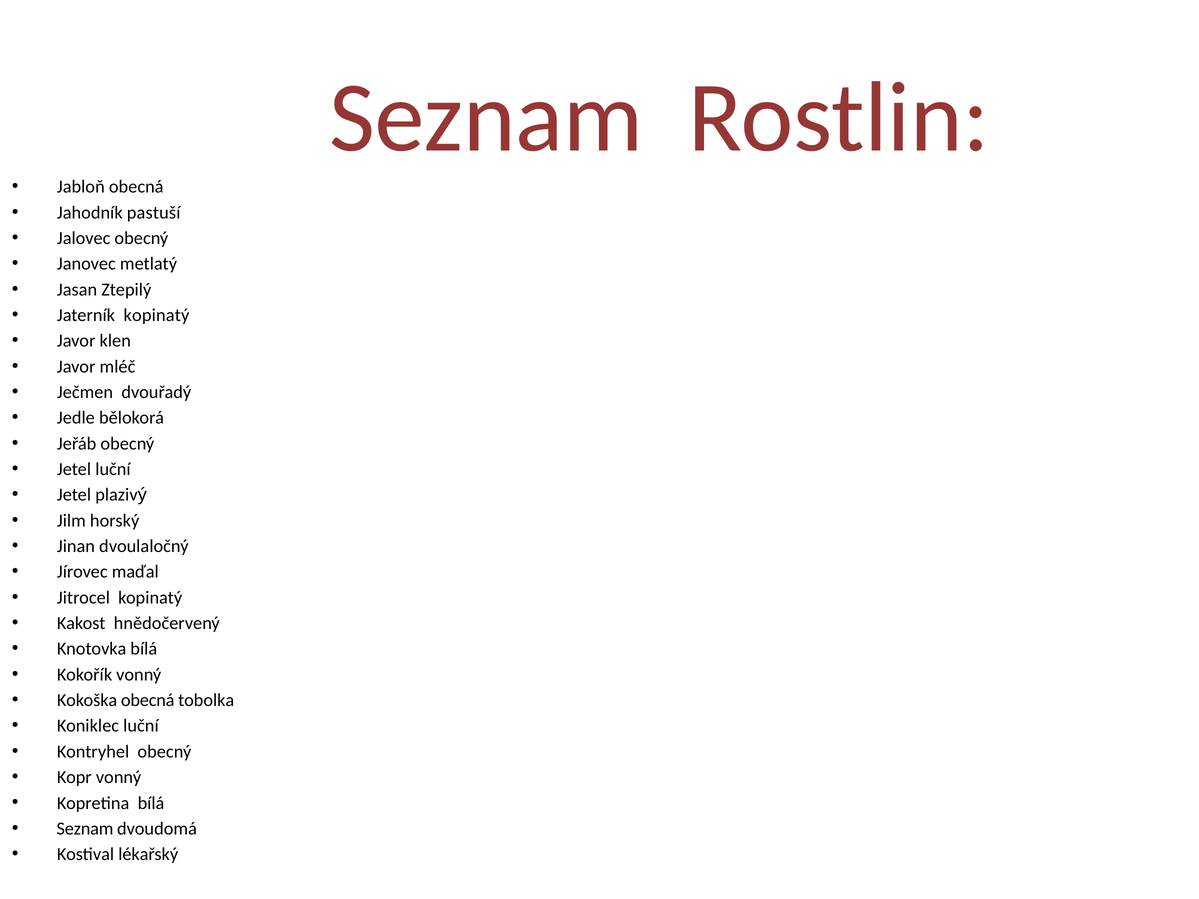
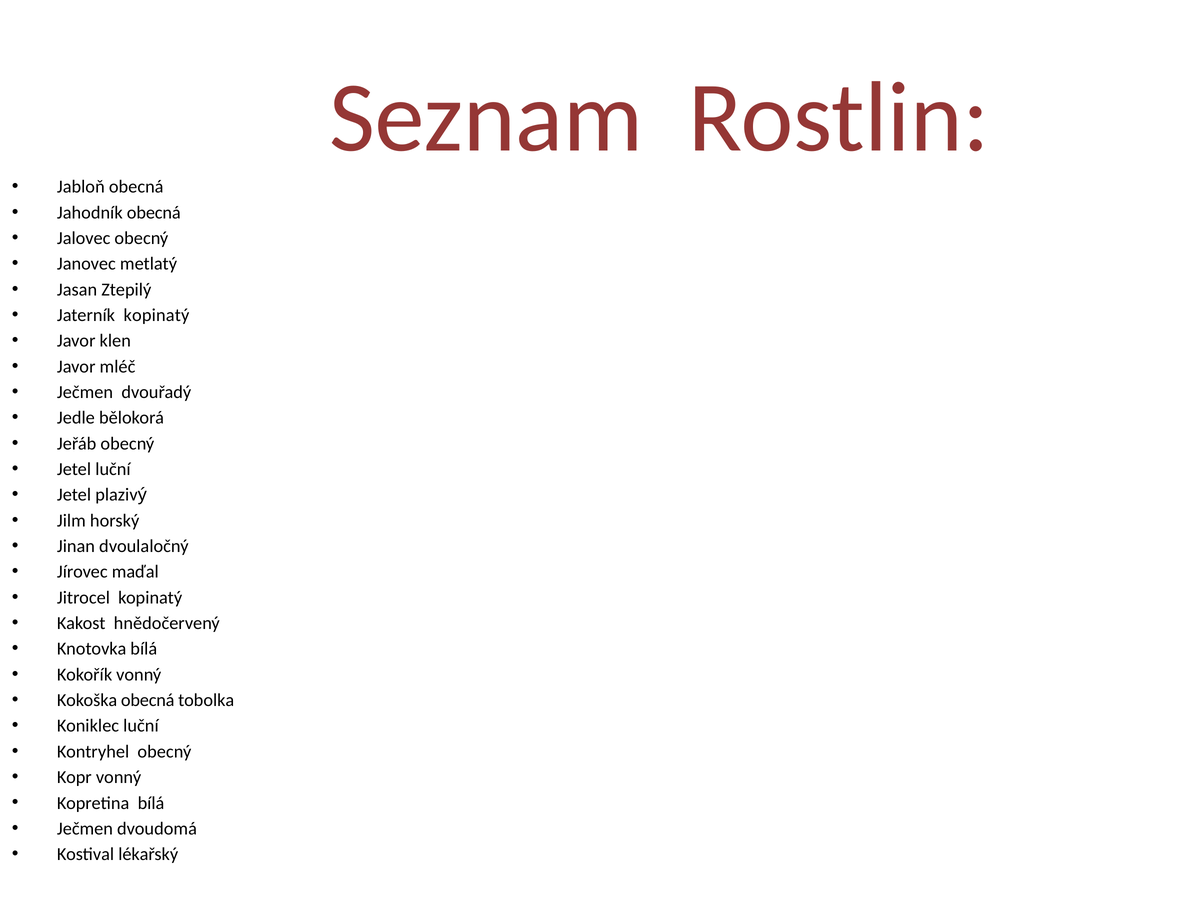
Jahodník pastuší: pastuší -> obecná (154, 213)
Seznam: Seznam -> Ječmen (85, 829)
